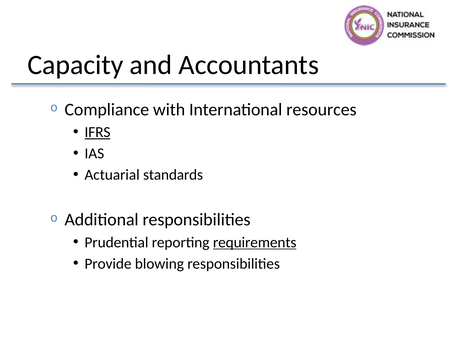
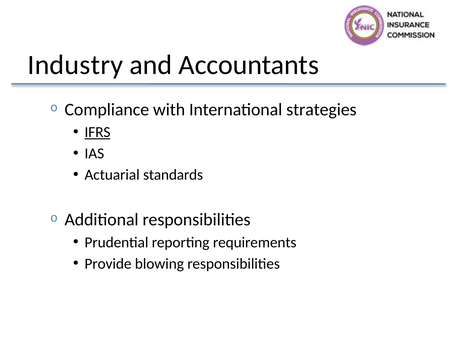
Capacity: Capacity -> Industry (75, 65)
resources: resources -> strategies (321, 109)
requirements underline: present -> none (255, 242)
